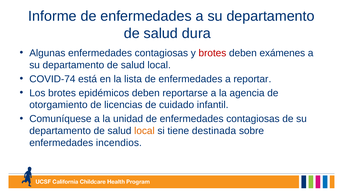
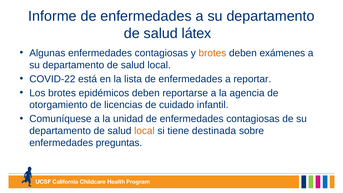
dura: dura -> látex (197, 33)
brotes colour: red -> orange (212, 53)
COVID-74: COVID-74 -> COVID-22 (52, 79)
incendios: incendios -> preguntas (119, 143)
